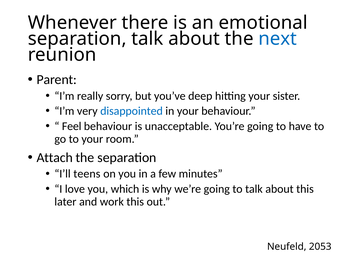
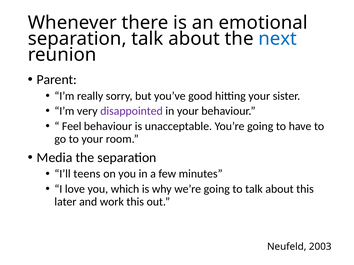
deep: deep -> good (200, 96)
disappointed colour: blue -> purple (132, 111)
Attach: Attach -> Media (55, 158)
2053: 2053 -> 2003 (320, 247)
